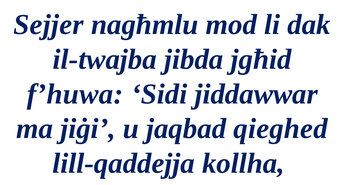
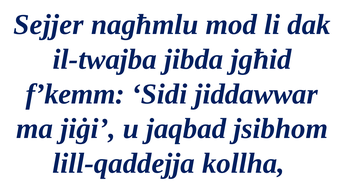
f’huwa: f’huwa -> f’kemm (75, 94)
qieghed: qieghed -> jsibhom (281, 128)
